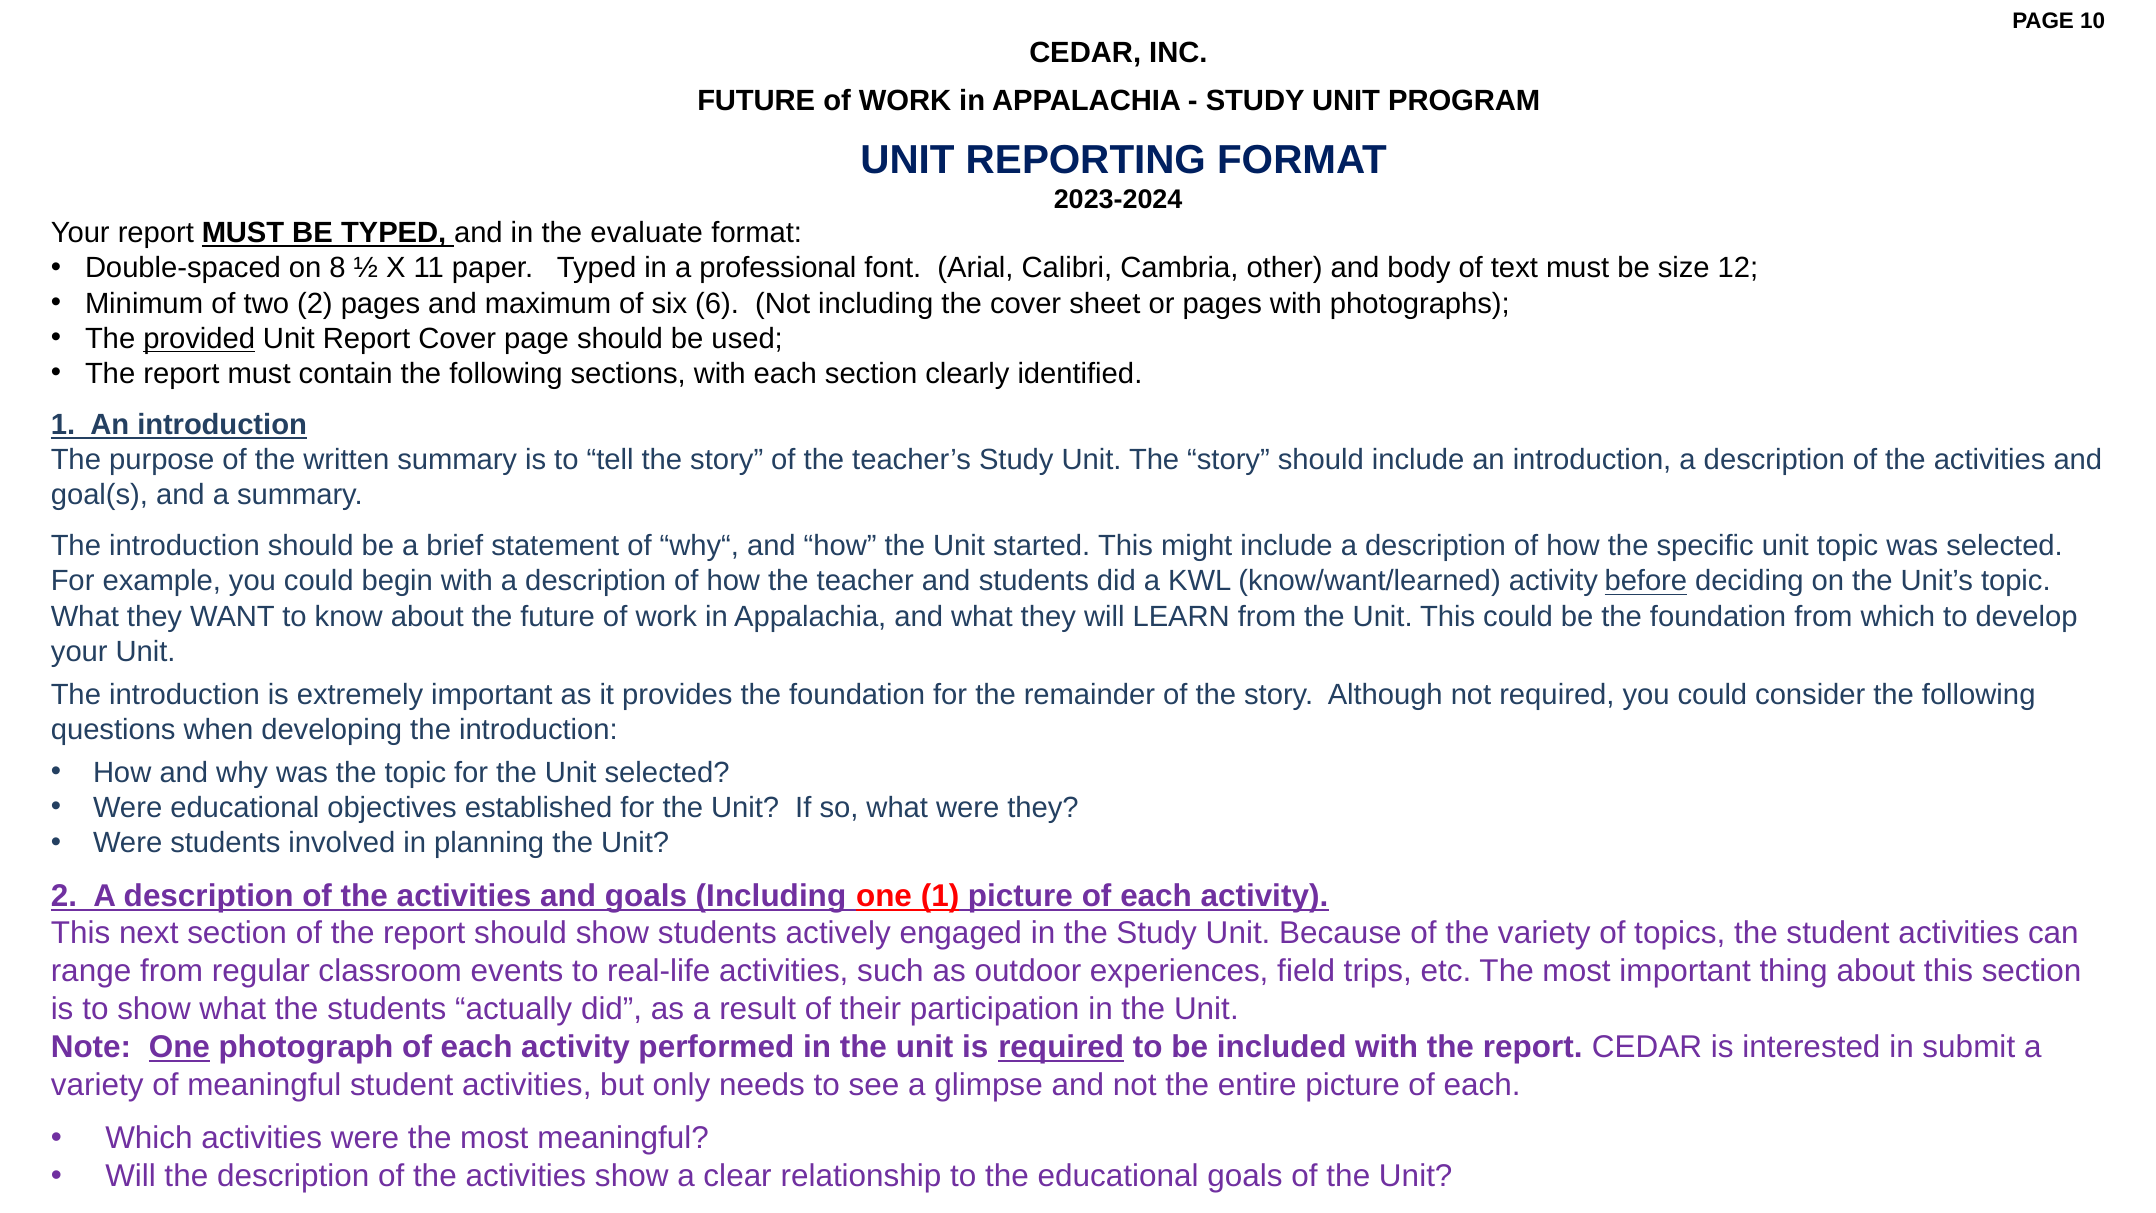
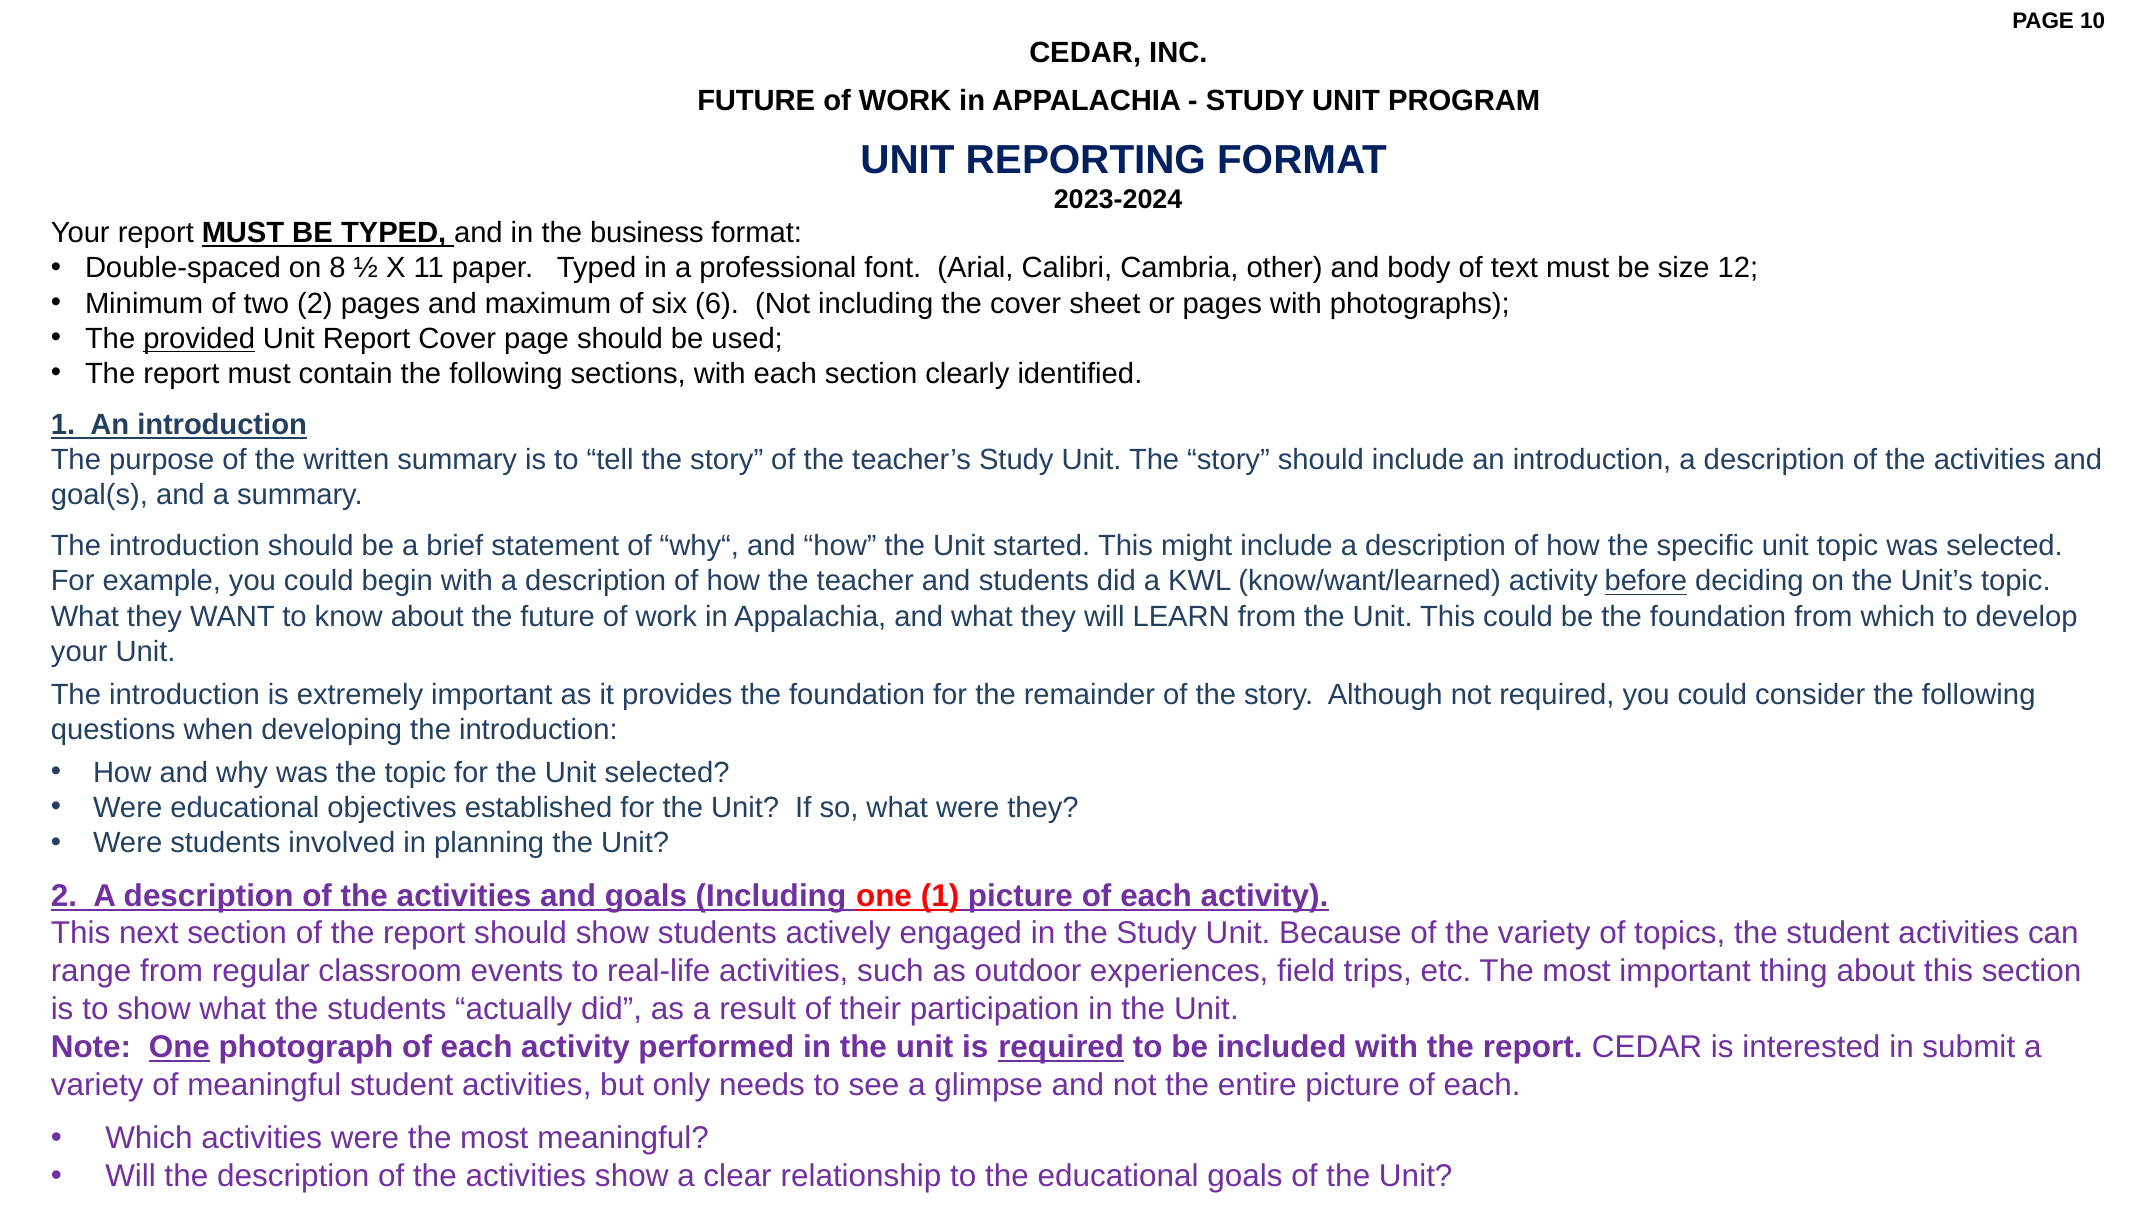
evaluate: evaluate -> business (647, 233)
